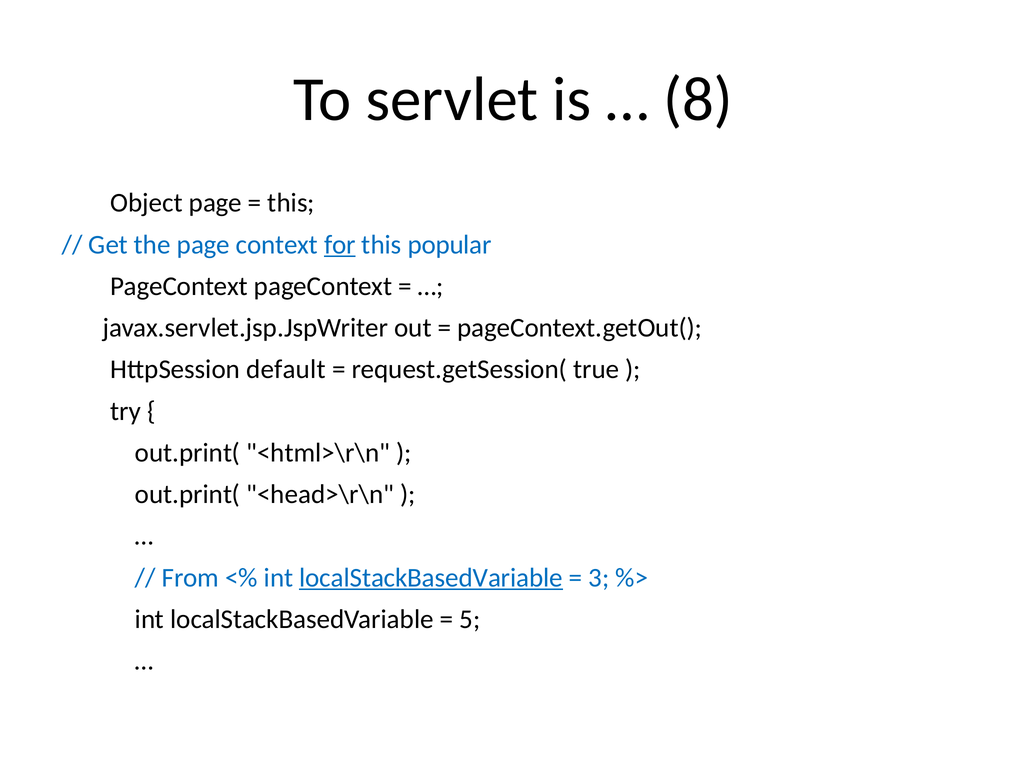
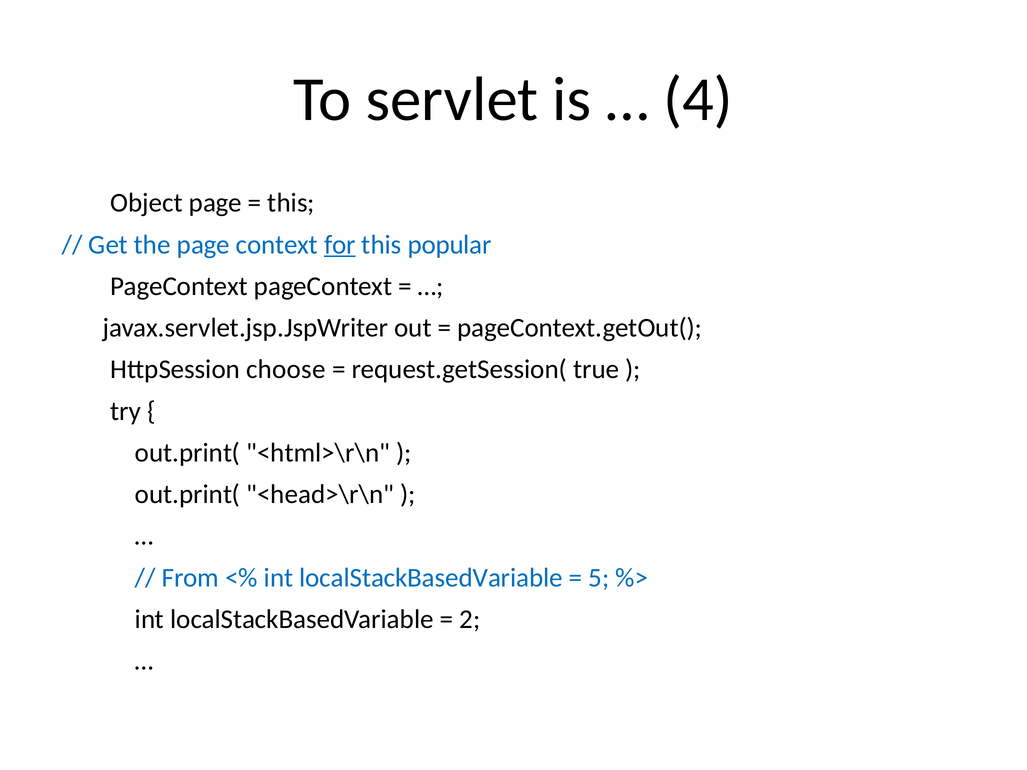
8: 8 -> 4 (698, 99)
default: default -> choose (286, 370)
localStackBasedVariable underline: present -> none (431, 578)
3: 3 -> 5 (599, 578)
5: 5 -> 2 (470, 619)
